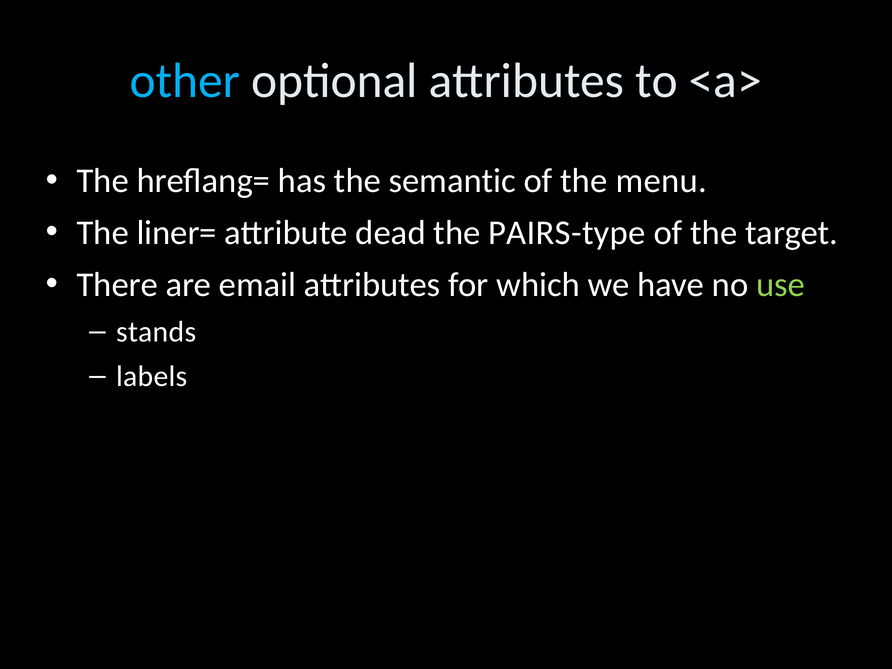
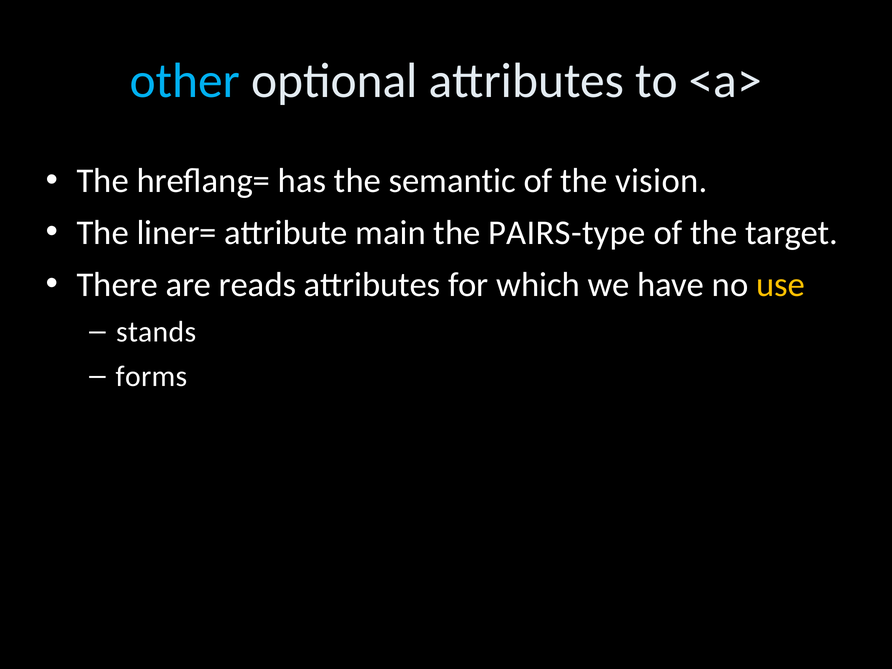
menu: menu -> vision (661, 181)
dead: dead -> main (391, 233)
email: email -> reads (258, 285)
use colour: light green -> yellow (781, 285)
labels: labels -> forms (152, 377)
